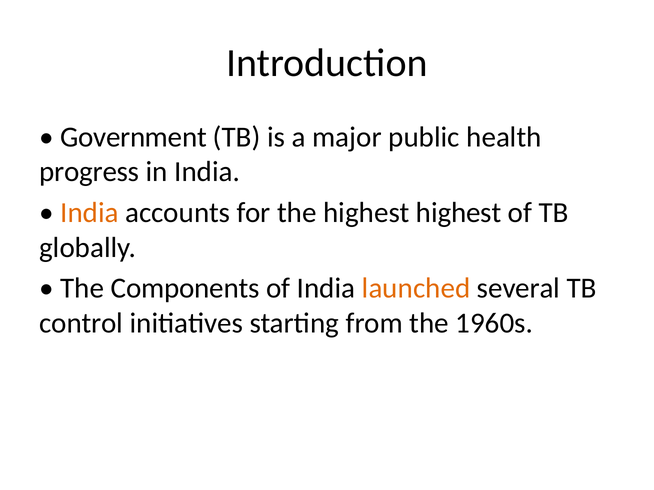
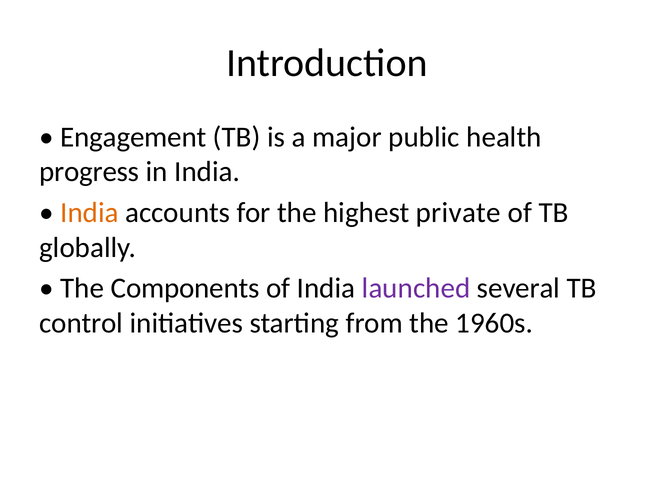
Government: Government -> Engagement (133, 137)
highest highest: highest -> private (458, 213)
launched colour: orange -> purple (416, 288)
